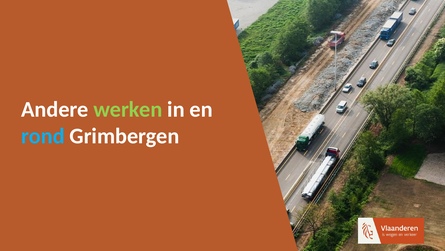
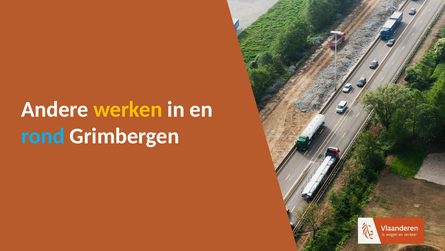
werken colour: light green -> yellow (128, 109)
